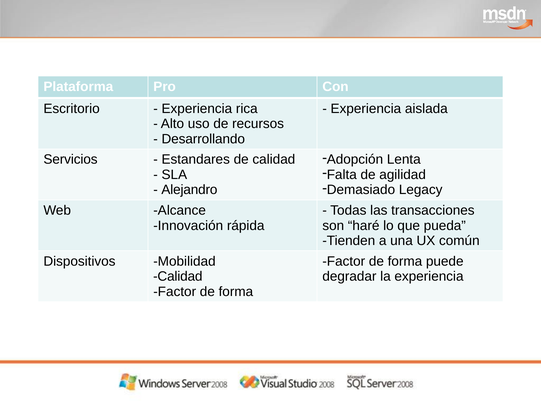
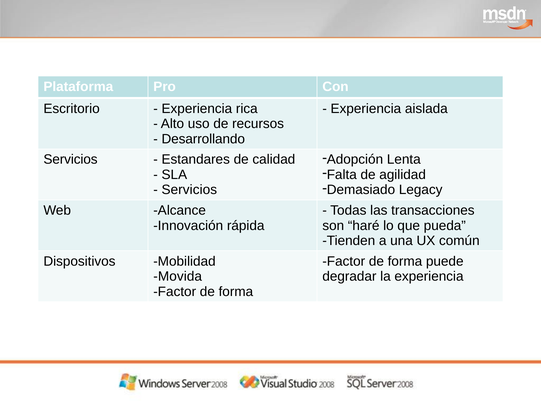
Alejandro: Alejandro -> Servicios (189, 190)
Calidad: Calidad -> Movida (178, 276)
